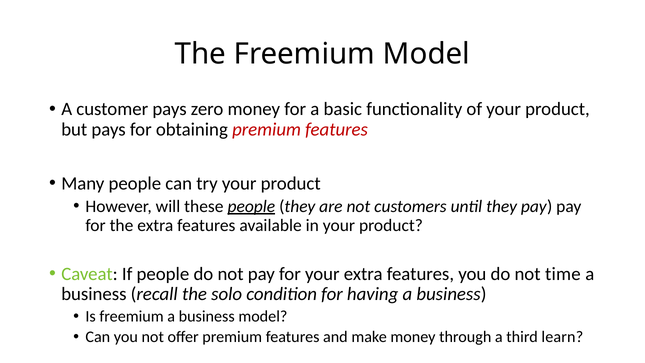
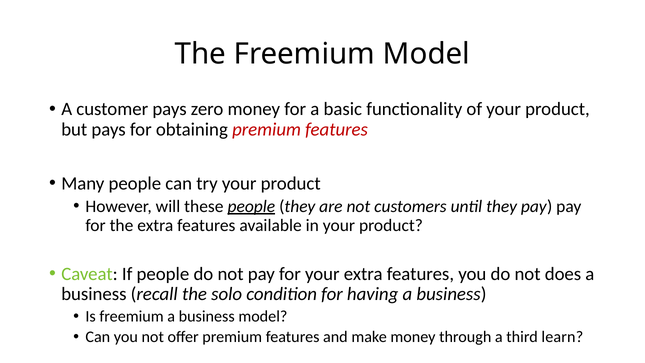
time: time -> does (563, 274)
